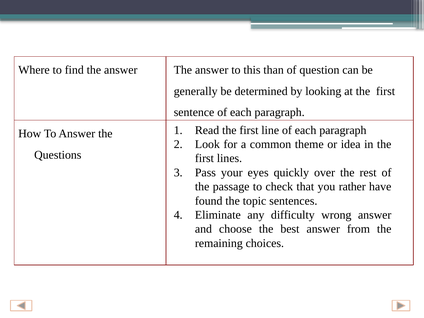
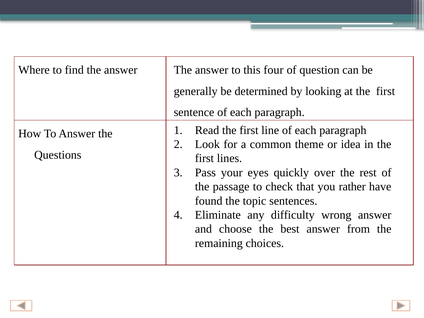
than: than -> four (274, 70)
